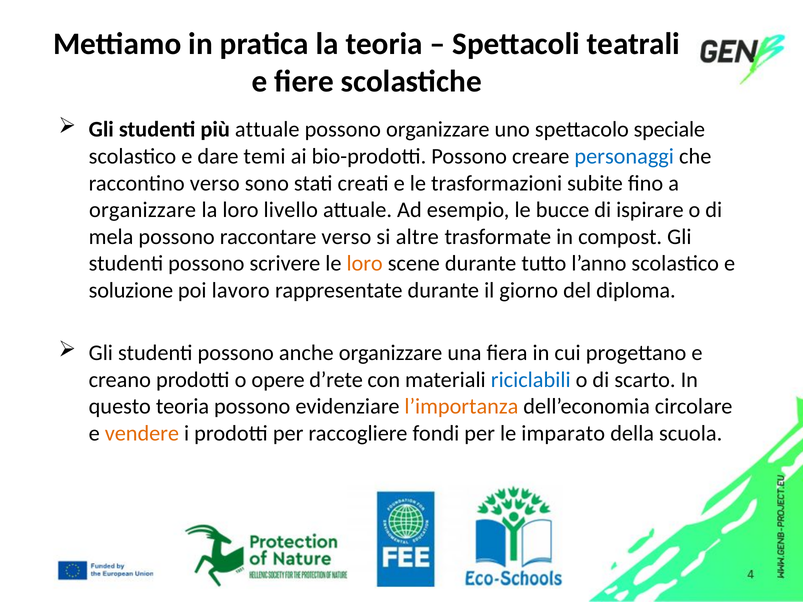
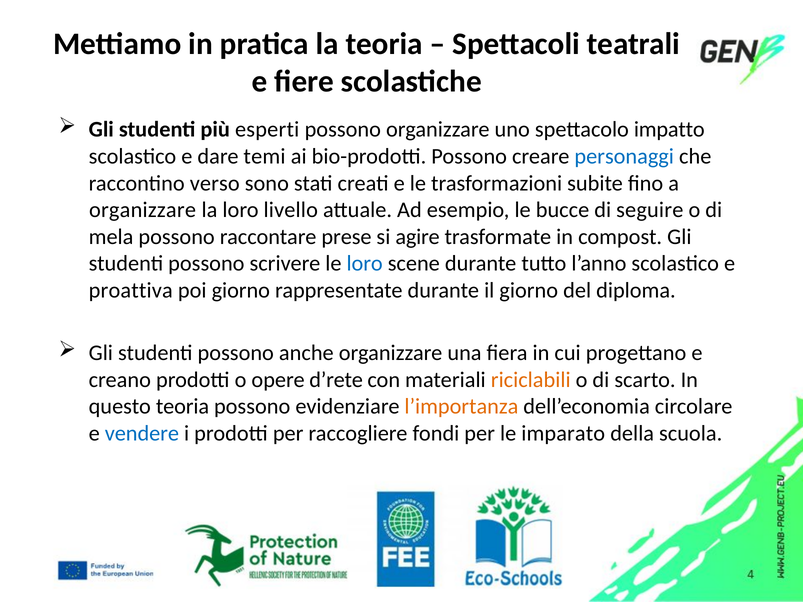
più attuale: attuale -> esperti (267, 130)
speciale: speciale -> impatto (669, 130)
ispirare: ispirare -> seguire (650, 210)
raccontare verso: verso -> prese (346, 237)
altre: altre -> agire (418, 237)
loro colour: orange -> blue (365, 264)
soluzione: soluzione -> proattiva (131, 290)
poi lavoro: lavoro -> giorno (241, 290)
riciclabili colour: blue -> orange (531, 380)
vendere colour: orange -> blue (142, 433)
